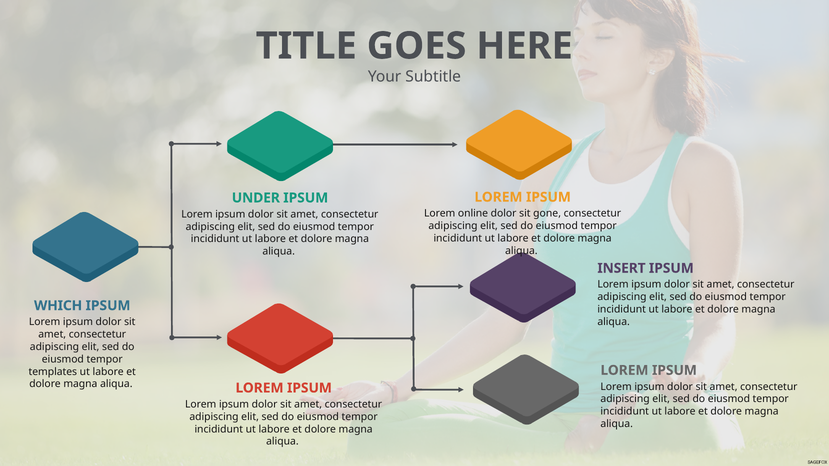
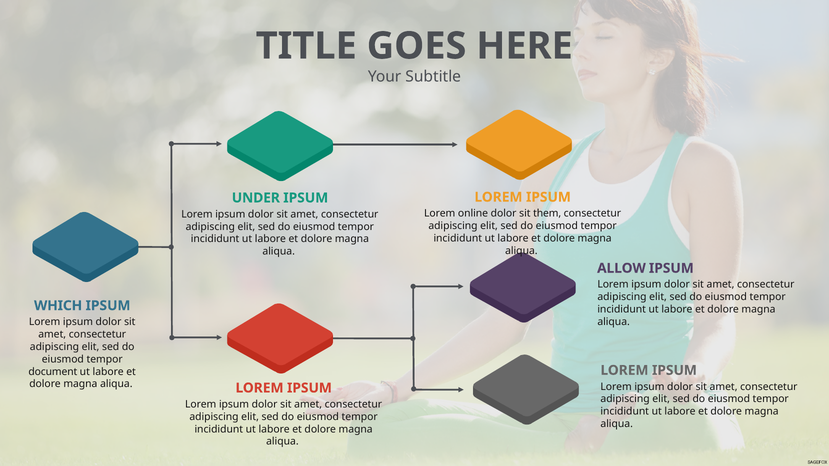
gone: gone -> them (547, 214)
INSERT: INSERT -> ALLOW (621, 268)
templates: templates -> document (53, 372)
